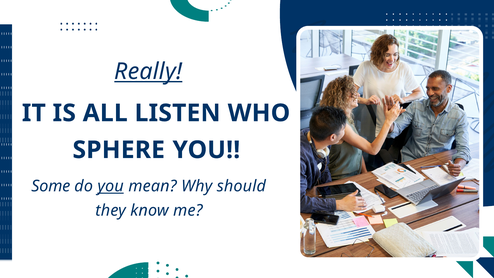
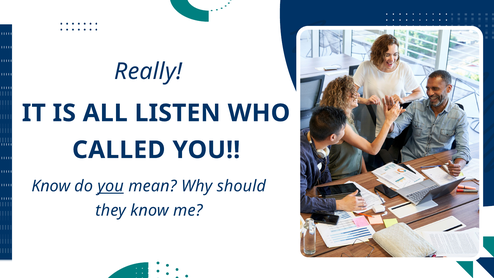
Really underline: present -> none (148, 72)
SPHERE: SPHERE -> CALLED (119, 150)
Some: Some -> Know (51, 186)
